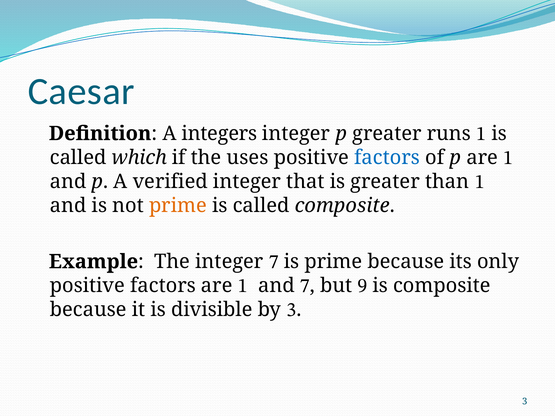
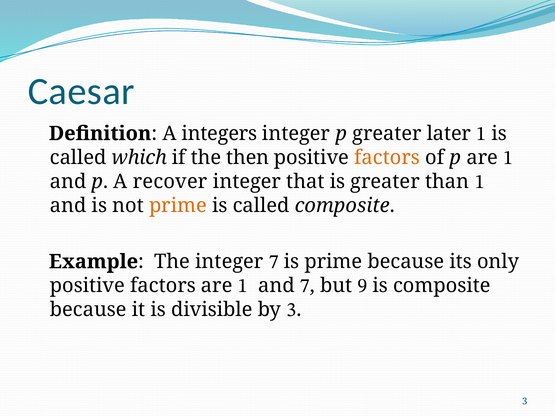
runs: runs -> later (449, 134)
uses: uses -> then (248, 158)
factors colour: blue -> orange (387, 158)
verified: verified -> recover (170, 182)
